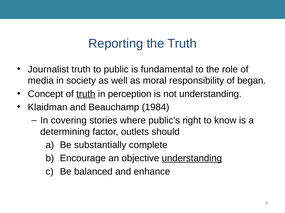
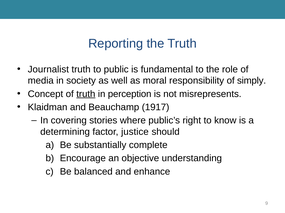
began: began -> simply (252, 81)
not understanding: understanding -> misrepresents (210, 94)
1984: 1984 -> 1917 (156, 108)
outlets: outlets -> justice (135, 132)
understanding underline: present -> none (192, 159)
